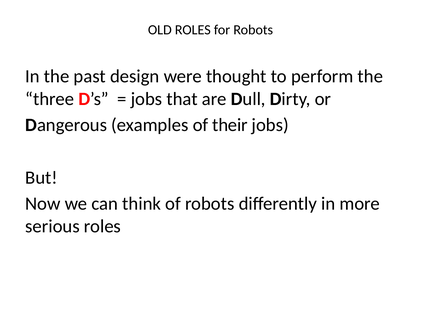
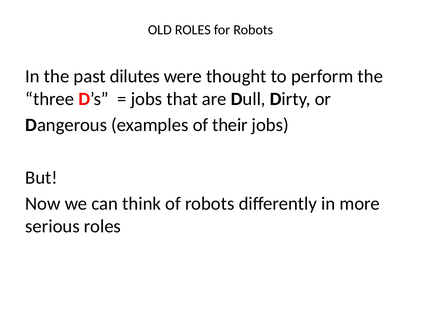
design: design -> dilutes (135, 76)
